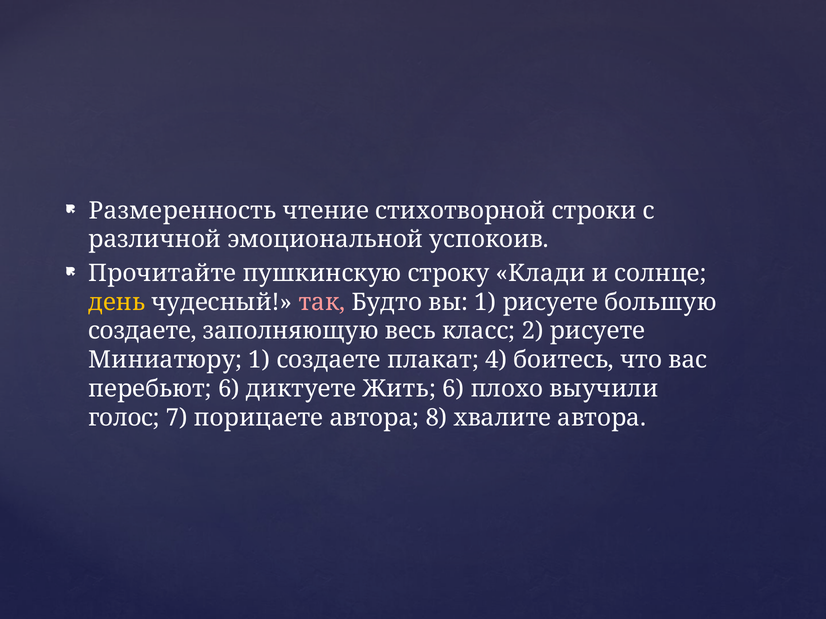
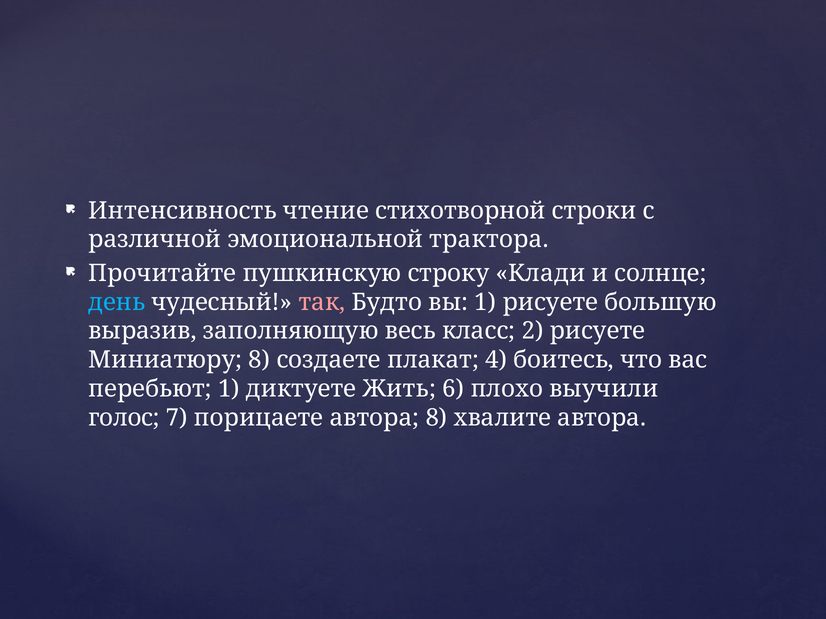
Размеренность: Размеренность -> Интенсивность (182, 211)
успокоив: успокоив -> трактора (489, 240)
день colour: yellow -> light blue (117, 302)
создаете: создаете -> выразив (142, 331)
Миниатюру 1: 1 -> 8 (259, 360)
перебьют 6: 6 -> 1 (229, 389)
